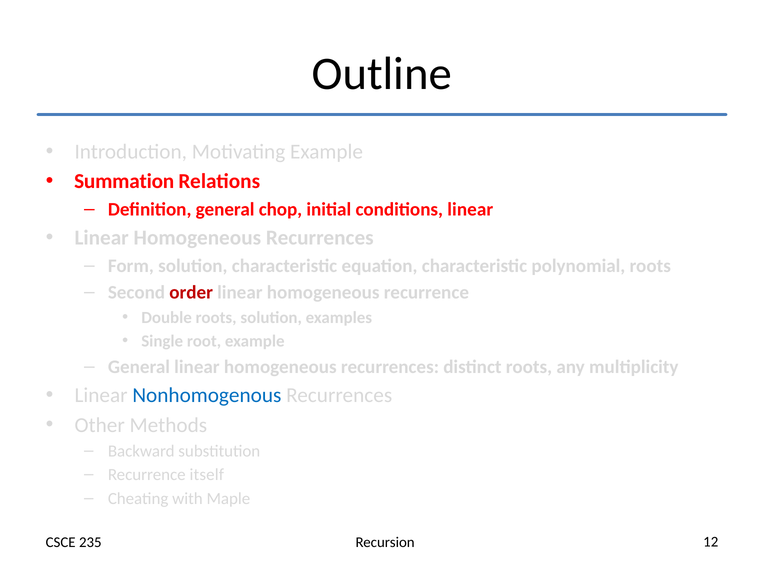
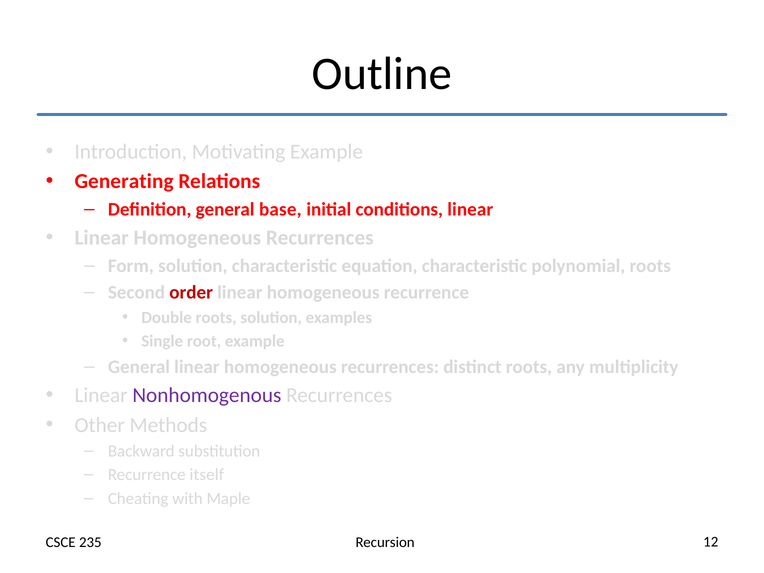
Summation: Summation -> Generating (124, 181)
chop: chop -> base (280, 209)
Nonhomogenous colour: blue -> purple (207, 395)
